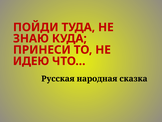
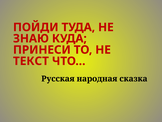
ИДЕЮ: ИДЕЮ -> ТЕКСТ (31, 61)
